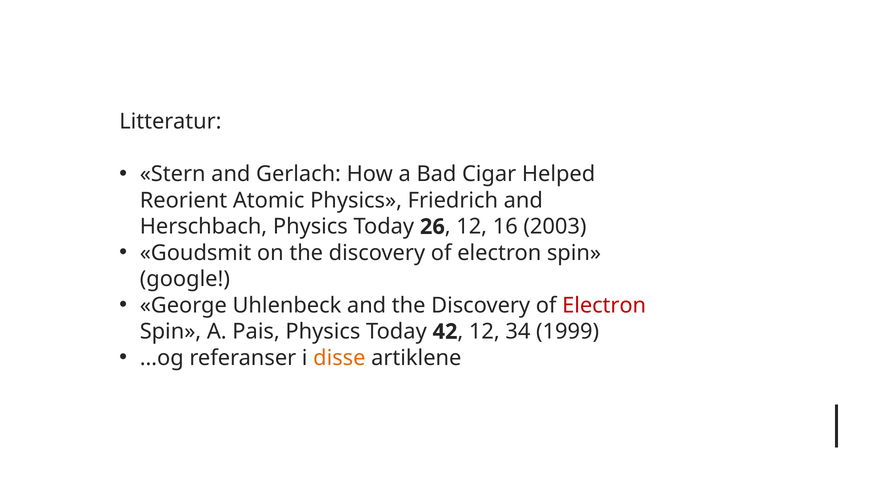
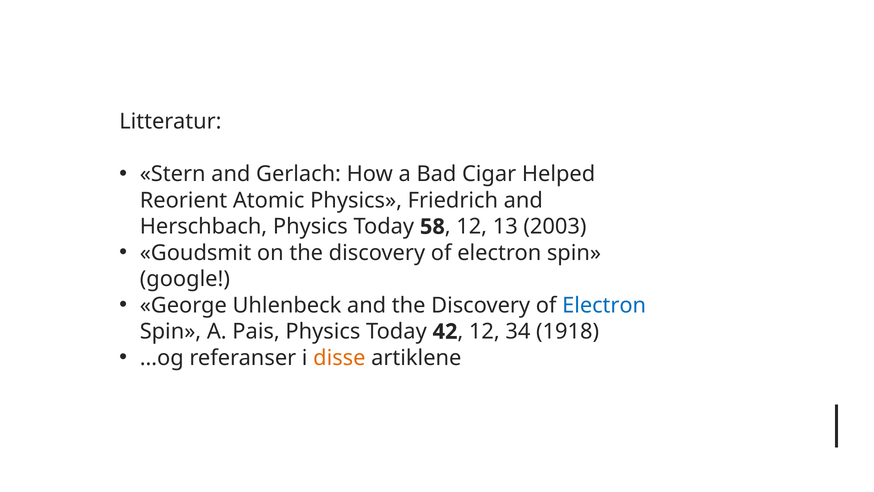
26: 26 -> 58 (432, 227)
16: 16 -> 13 (505, 227)
Electron colour: red -> blue (604, 305)
1999: 1999 -> 1918 (568, 331)
